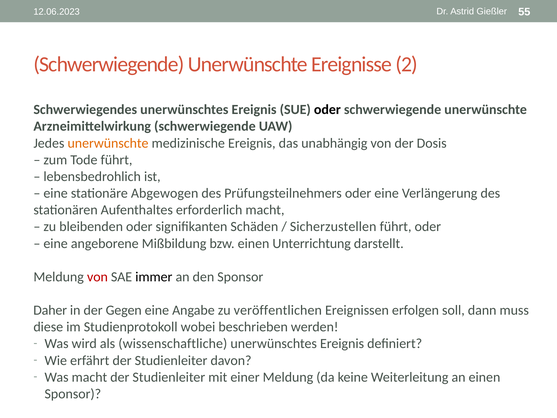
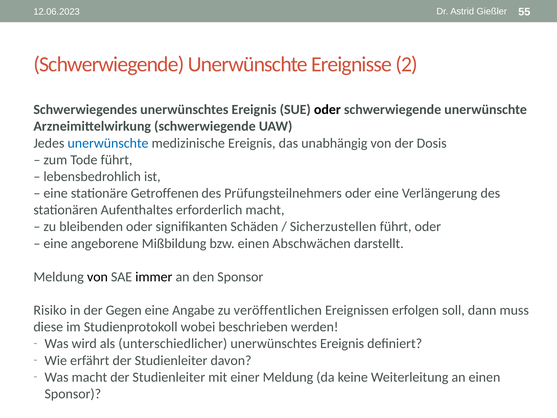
unerwünschte colour: orange -> blue (108, 143)
Abgewogen: Abgewogen -> Getroffenen (165, 193)
Unterrichtung: Unterrichtung -> Abschwächen (312, 243)
von colour: red -> black (97, 277)
Daher: Daher -> Risiko (50, 310)
wissenschaftliche: wissenschaftliche -> unterschiedlicher (173, 344)
